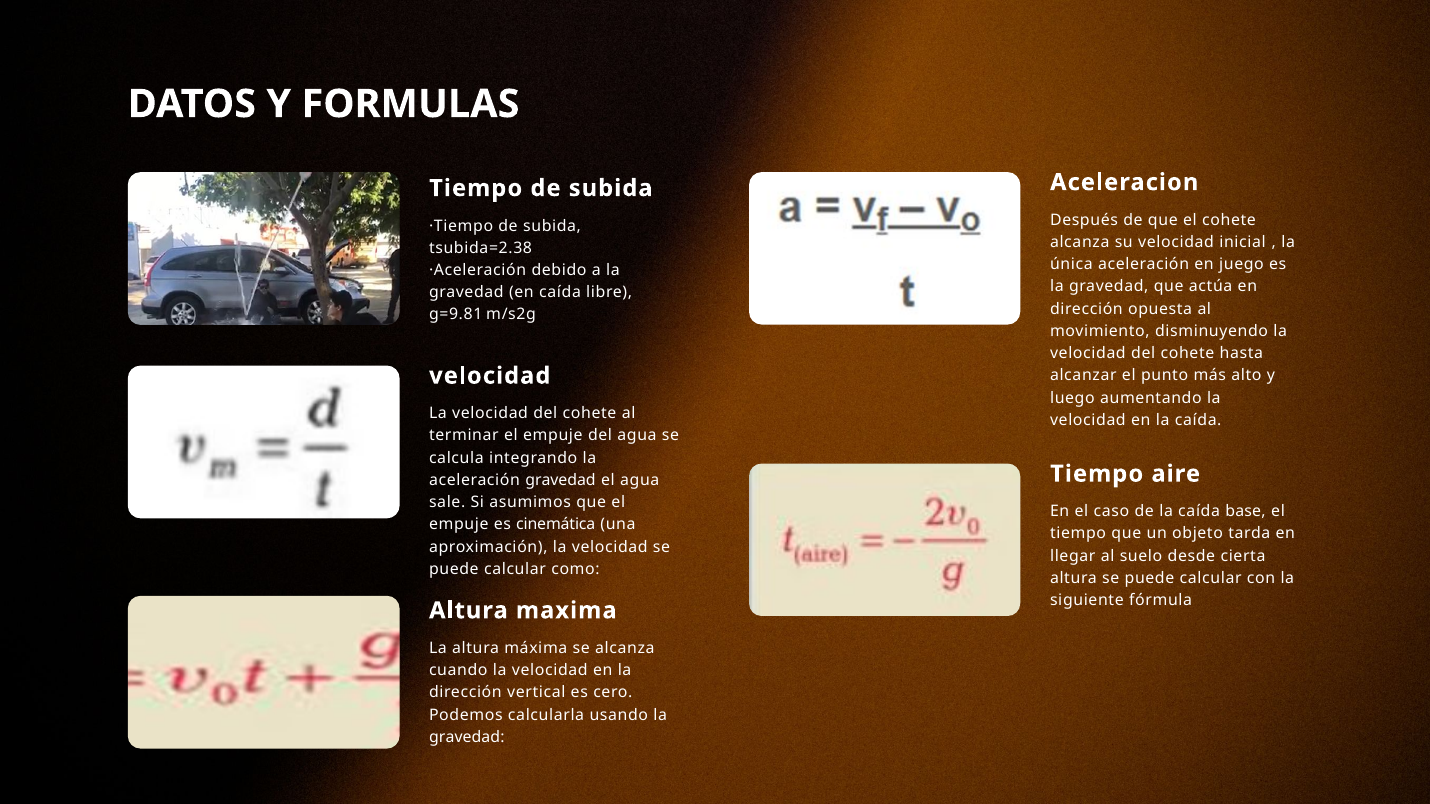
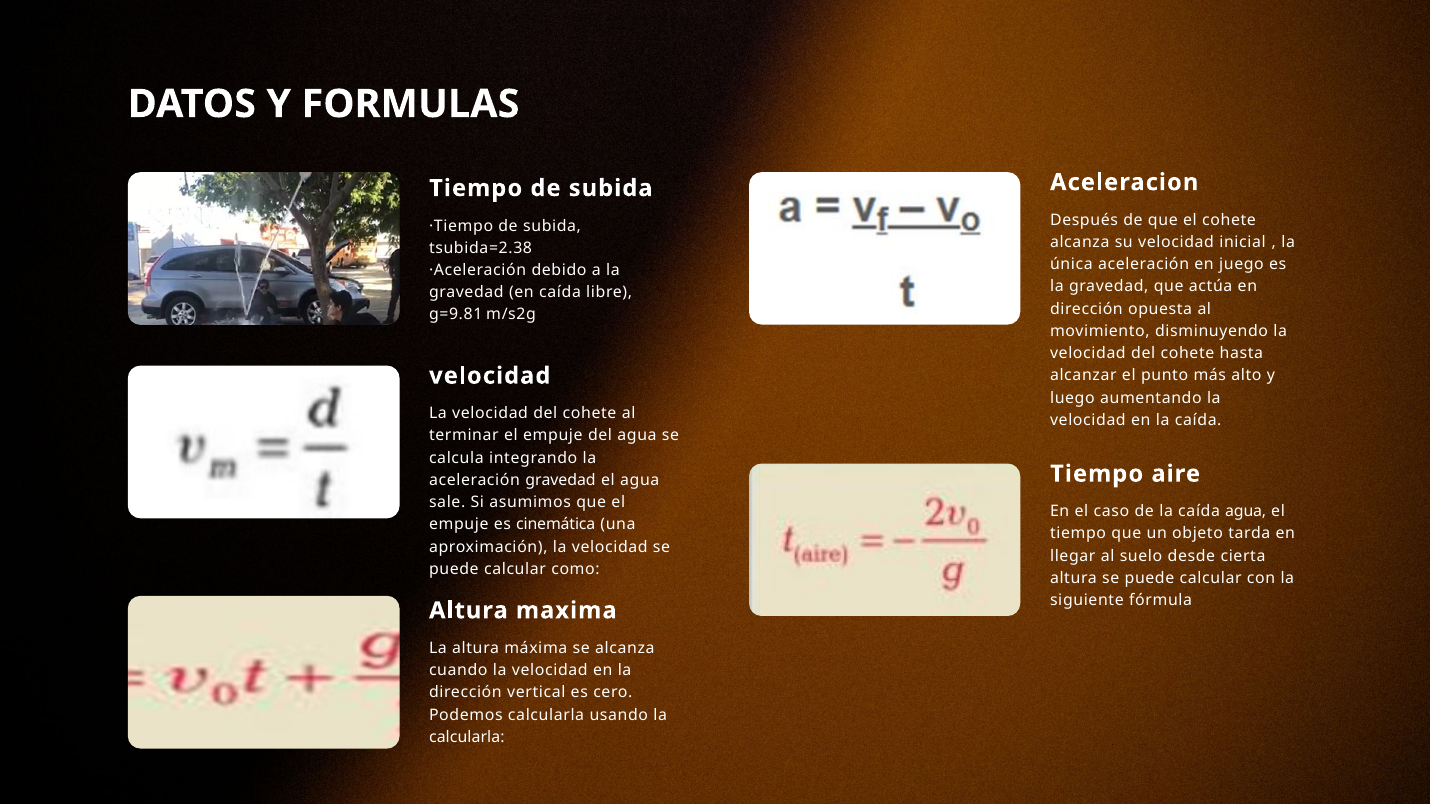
caída base: base -> agua (1246, 512)
gravedad: gravedad -> calcularla (467, 737)
